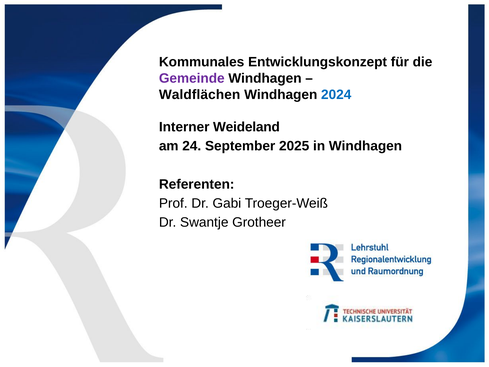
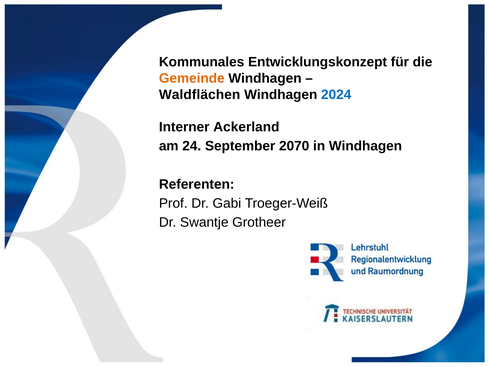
Gemeinde colour: purple -> orange (192, 78)
Weideland: Weideland -> Ackerland (246, 127)
2025: 2025 -> 2070 (294, 146)
